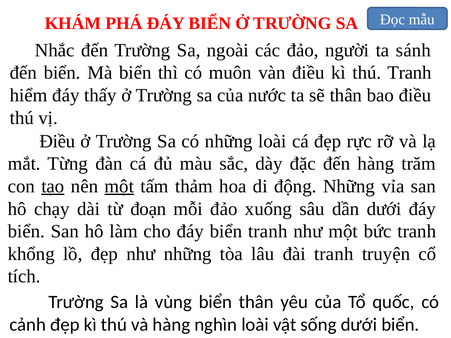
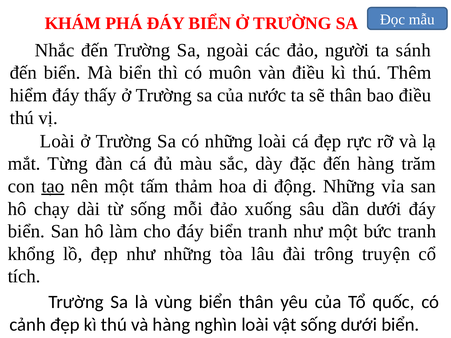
thú Tranh: Tranh -> Thêm (409, 73)
Điều: Điều -> Loài (57, 141)
một underline: present -> none (119, 186)
từ đoạn: đoạn -> sống (148, 209)
đài tranh: tranh -> trông (334, 254)
